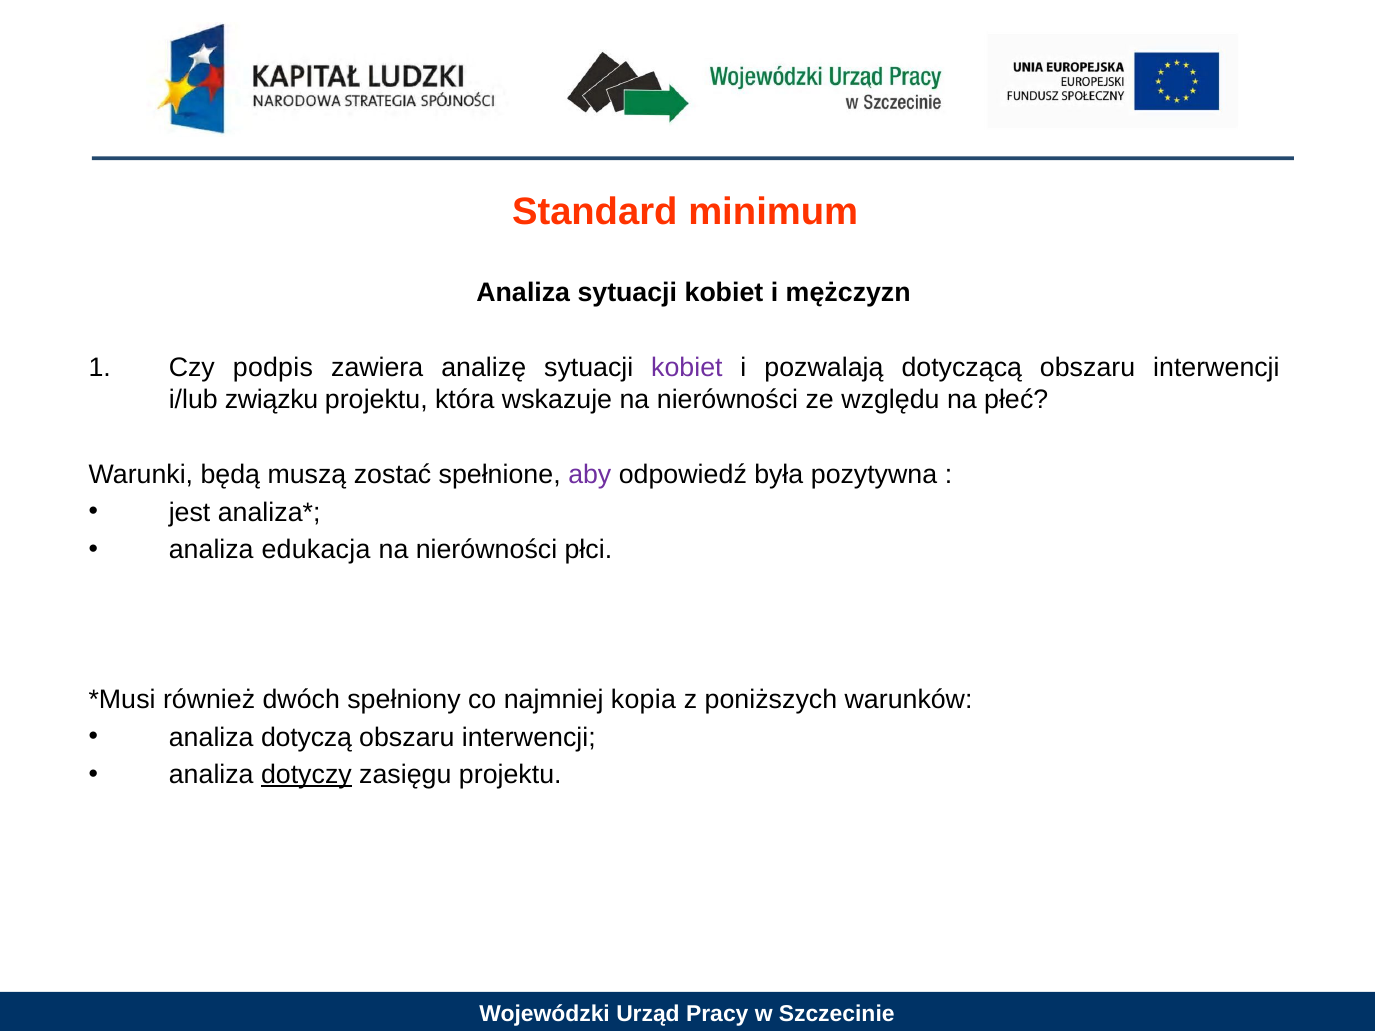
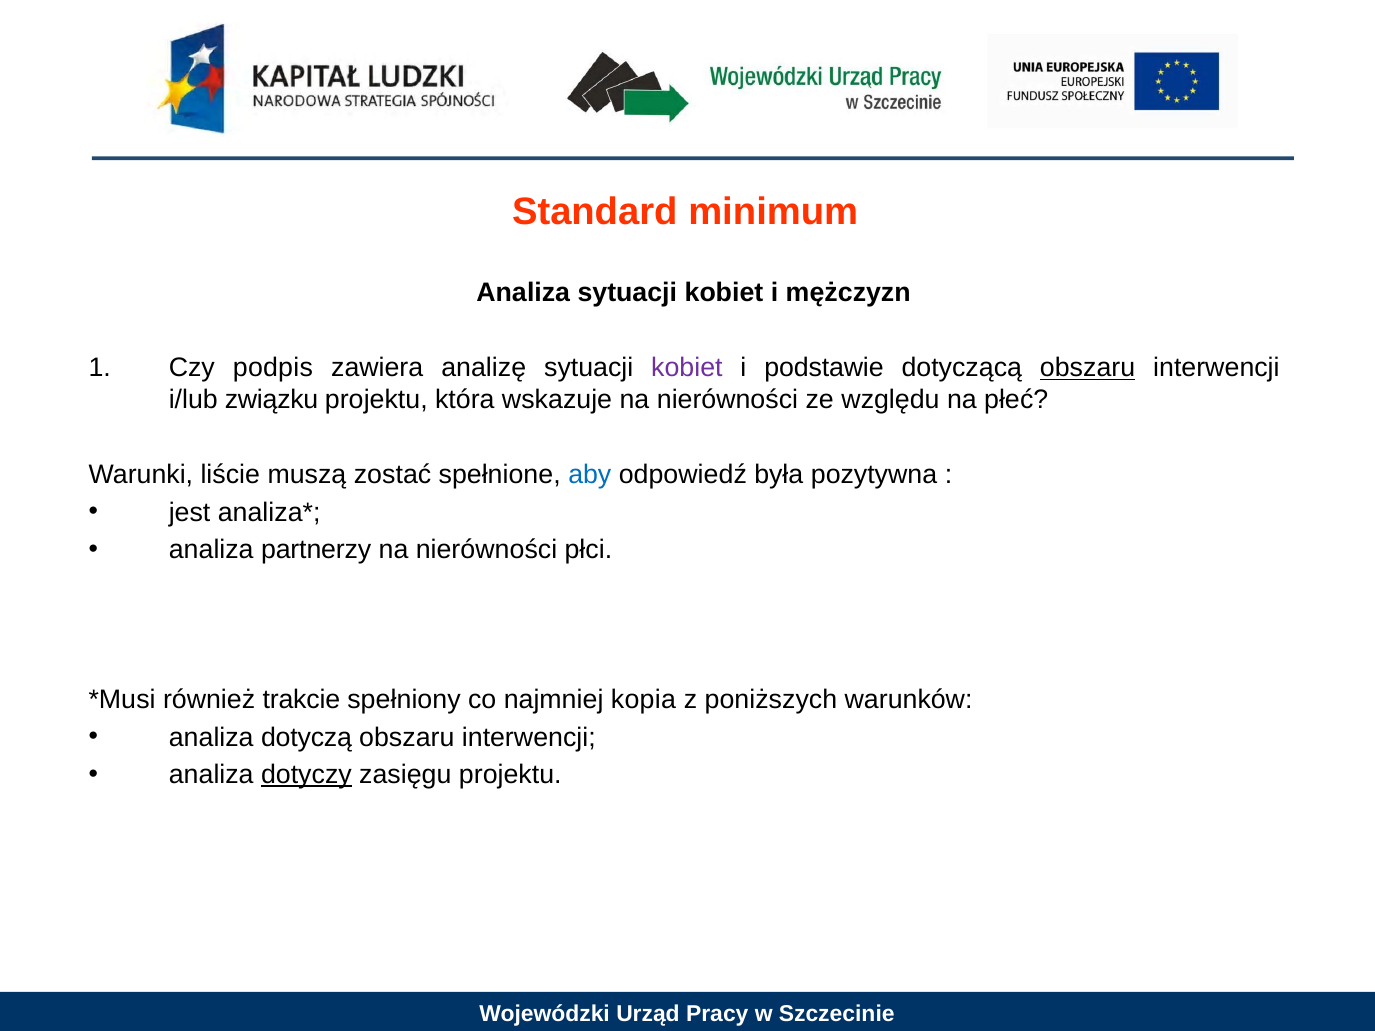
pozwalają: pozwalają -> podstawie (824, 368)
obszaru underline: none -> present (1088, 368)
będą: będą -> liście (230, 475)
aby colour: purple -> blue (590, 475)
edukacja: edukacja -> partnerzy (316, 550)
dwóch: dwóch -> trakcie (301, 700)
